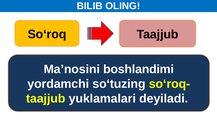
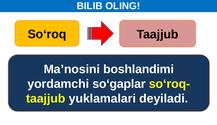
so‘tuzing: so‘tuzing -> so‘gaplar (119, 84)
